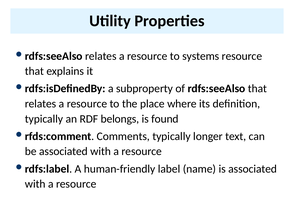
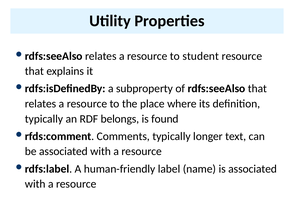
systems: systems -> student (201, 56)
